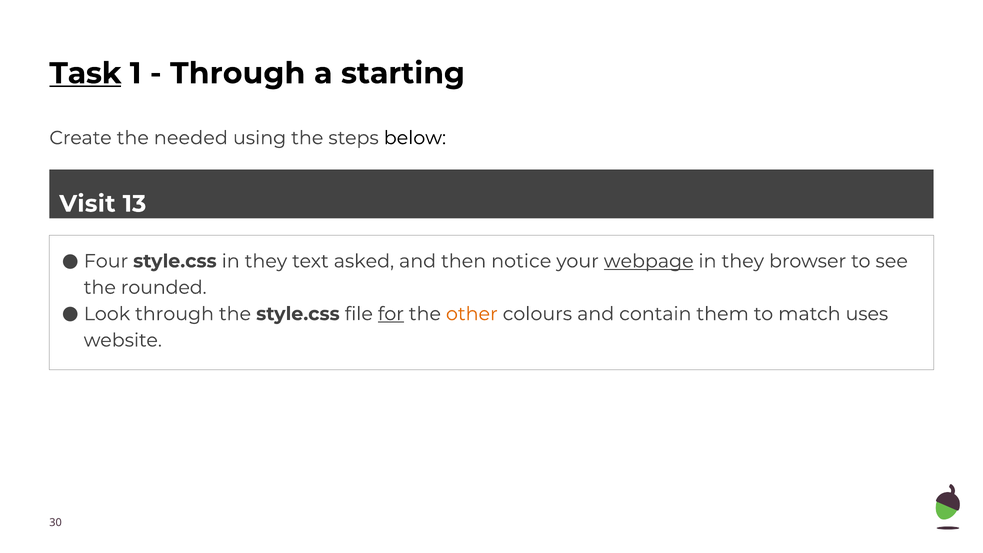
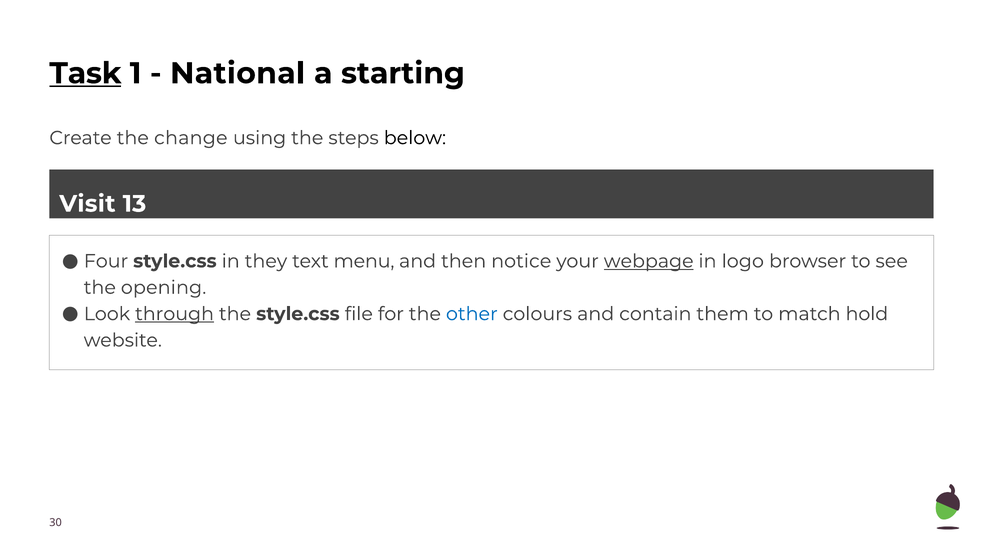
Through: Through -> National (238, 73)
needed: needed -> change (191, 138)
asked: asked -> menu (364, 261)
they: they -> logo (743, 261)
rounded: rounded -> opening (164, 287)
through underline: none -> present (175, 314)
for underline: present -> none (391, 314)
other colour: orange -> blue (472, 314)
uses: uses -> hold (867, 314)
